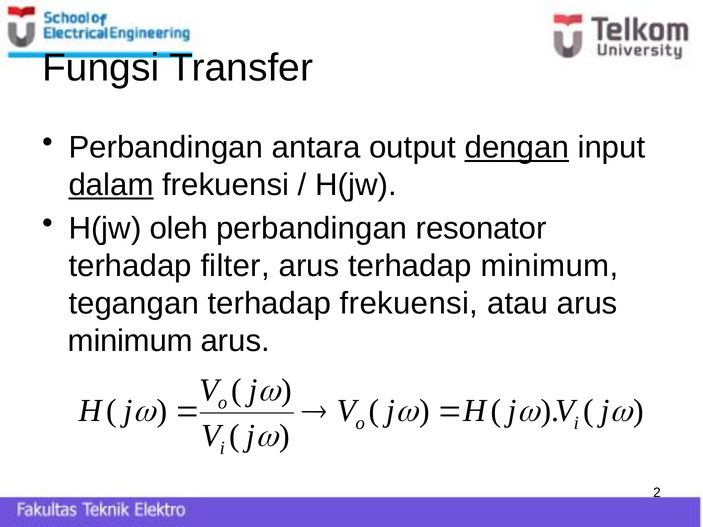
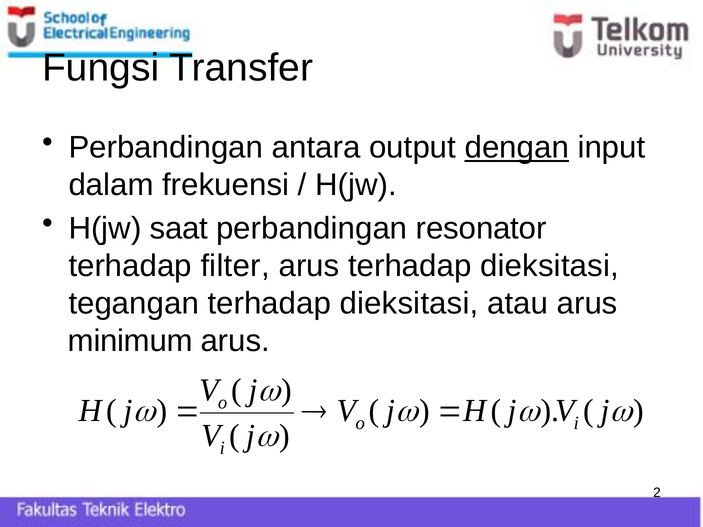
dalam underline: present -> none (111, 185)
oleh: oleh -> saat (179, 229)
arus terhadap minimum: minimum -> dieksitasi (550, 266)
tegangan terhadap frekuensi: frekuensi -> dieksitasi (409, 304)
